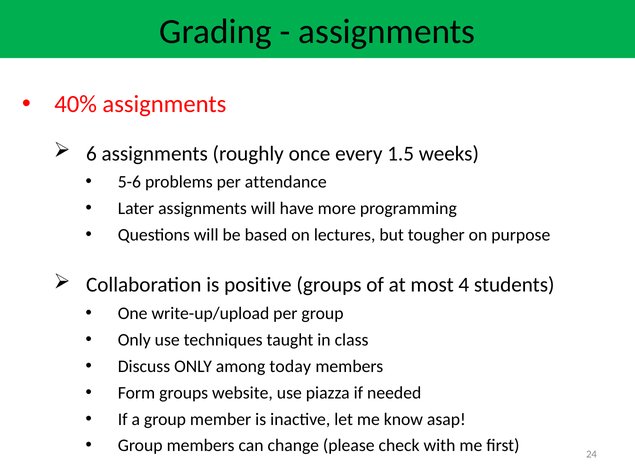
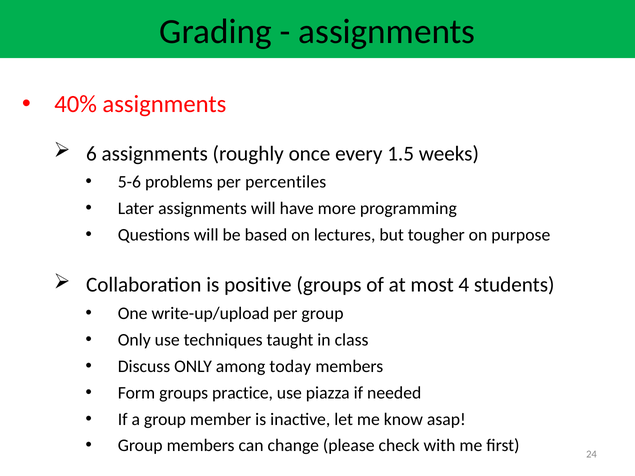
attendance: attendance -> percentiles (286, 182)
website: website -> practice (243, 393)
